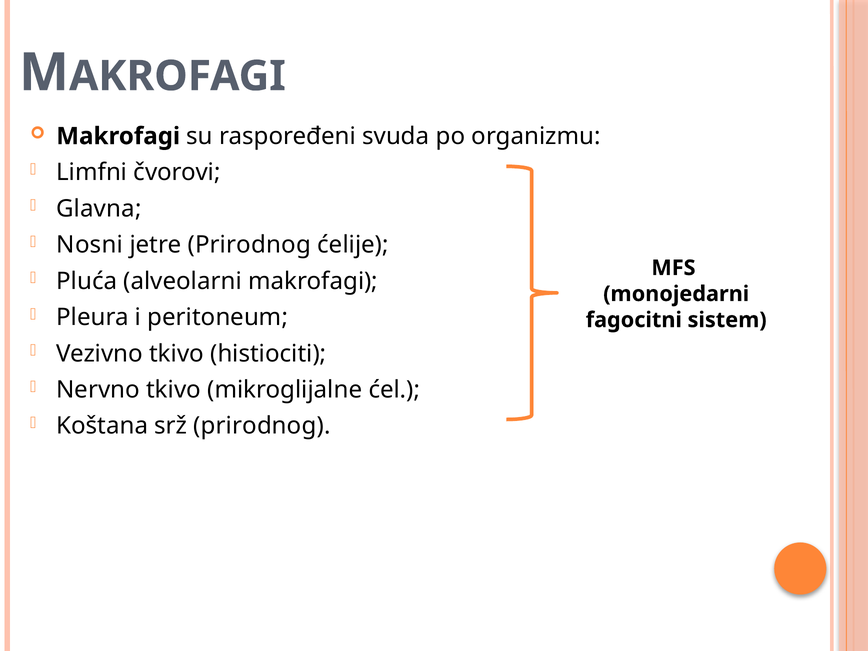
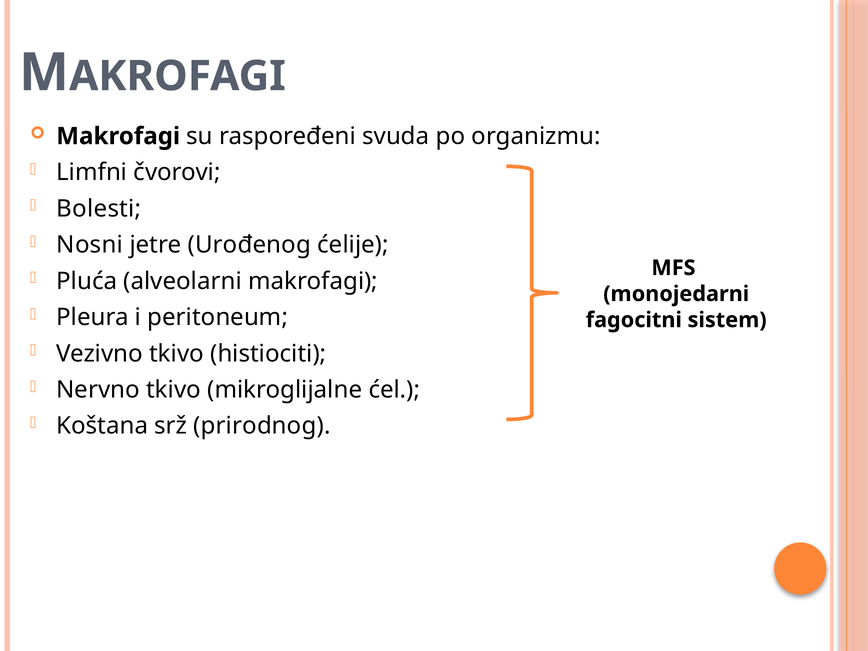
Glavna: Glavna -> Bolesti (99, 209)
jetre Prirodnog: Prirodnog -> Urođenog (249, 245)
